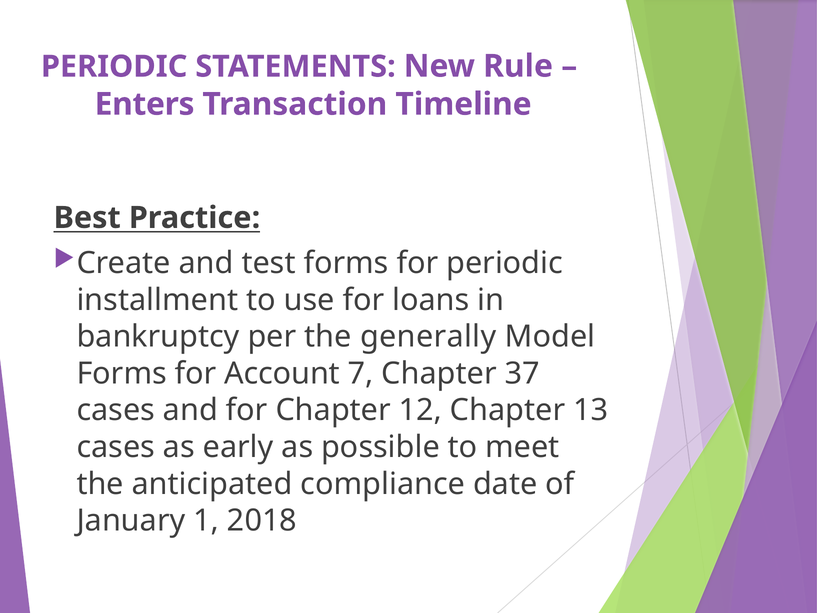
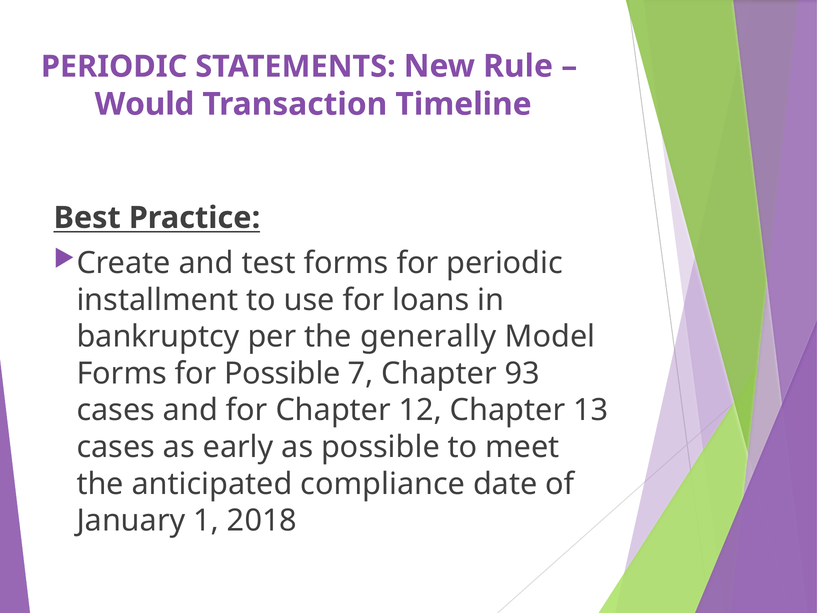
Enters: Enters -> Would (145, 104)
for Account: Account -> Possible (282, 373)
37: 37 -> 93 (522, 373)
